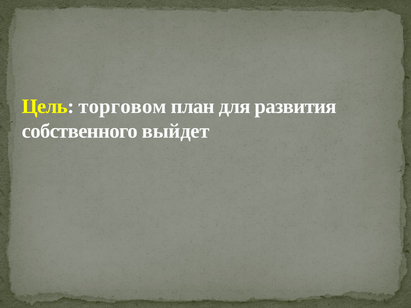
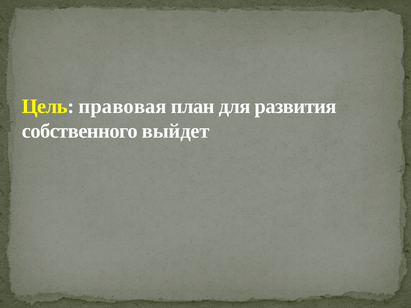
торговом: торговом -> правовая (123, 106)
